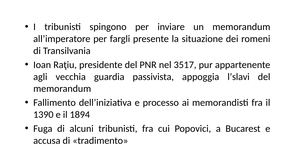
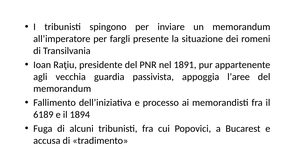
3517: 3517 -> 1891 (185, 65)
l’slavi: l’slavi -> l’aree (239, 77)
1390: 1390 -> 6189 (43, 115)
